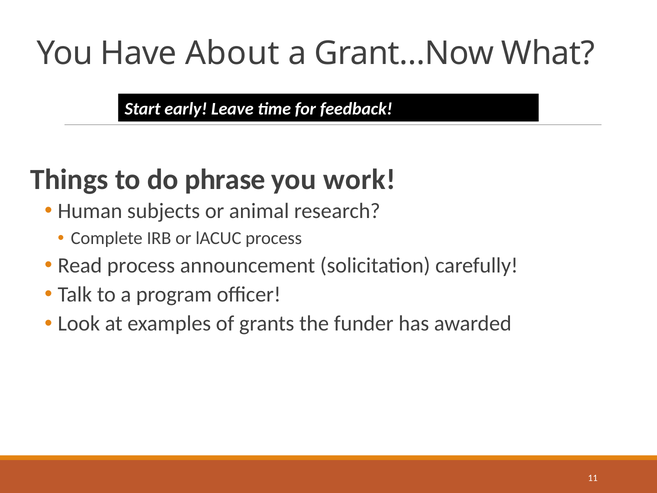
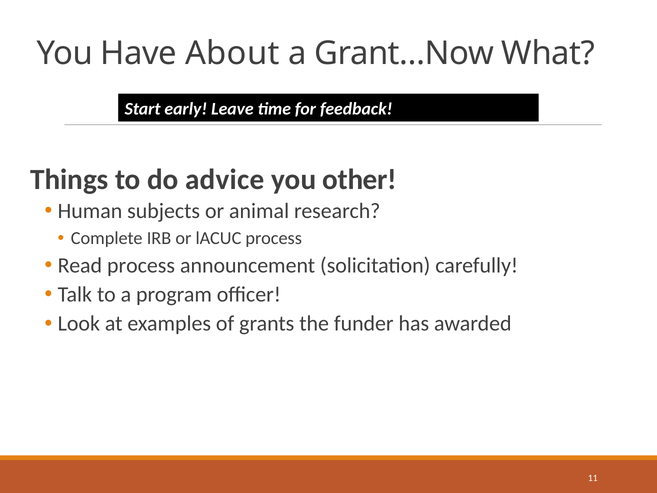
phrase: phrase -> advice (225, 180)
work: work -> other (360, 180)
